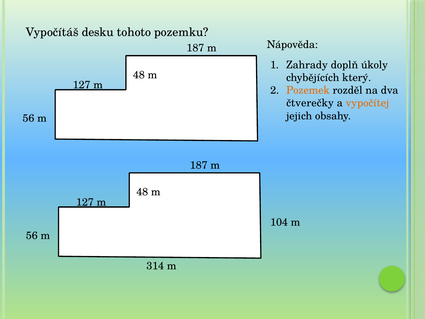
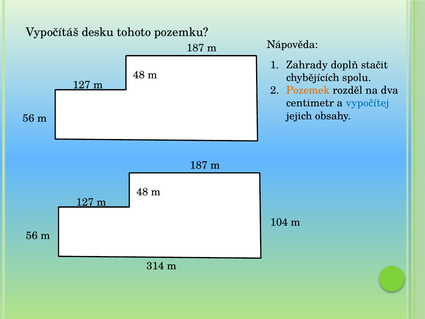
úkoly: úkoly -> stačit (374, 65)
který: který -> spolu (357, 78)
čtverečky: čtverečky -> centimetr (310, 103)
vypočítej colour: orange -> blue (367, 103)
